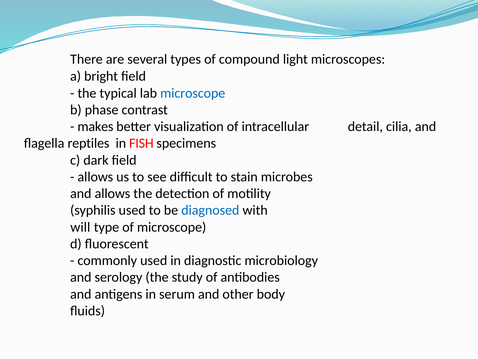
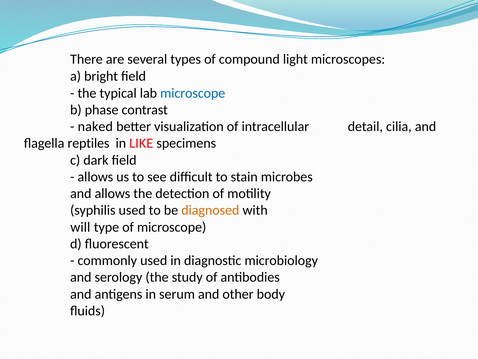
makes: makes -> naked (95, 126)
FISH: FISH -> LIKE (141, 143)
diagnosed colour: blue -> orange (210, 210)
